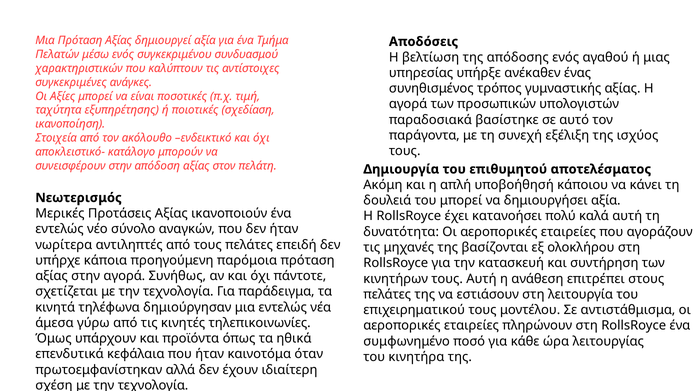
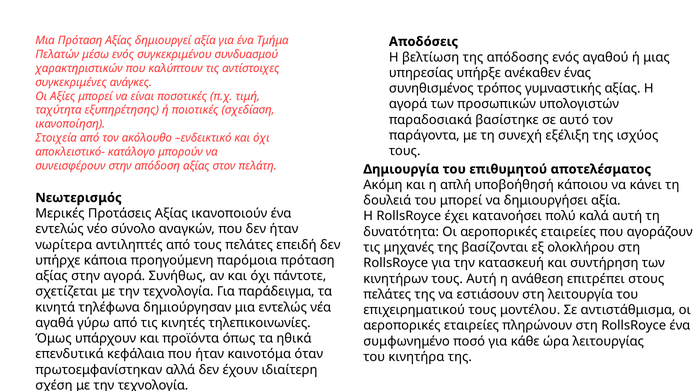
άμεσα: άμεσα -> αγαθά (55, 323)
